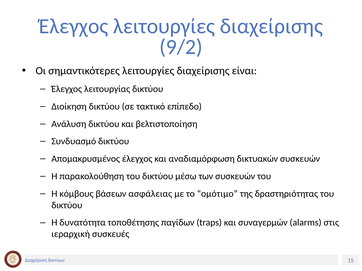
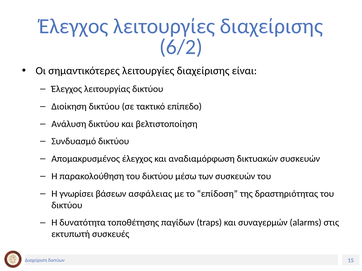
9/2: 9/2 -> 6/2 (181, 47)
κόμβους: κόμβους -> γνωρίσει (77, 194)
ομότιμο: ομότιμο -> επίδοση (217, 194)
ιεραρχική: ιεραρχική -> εκτυπωτή (71, 234)
